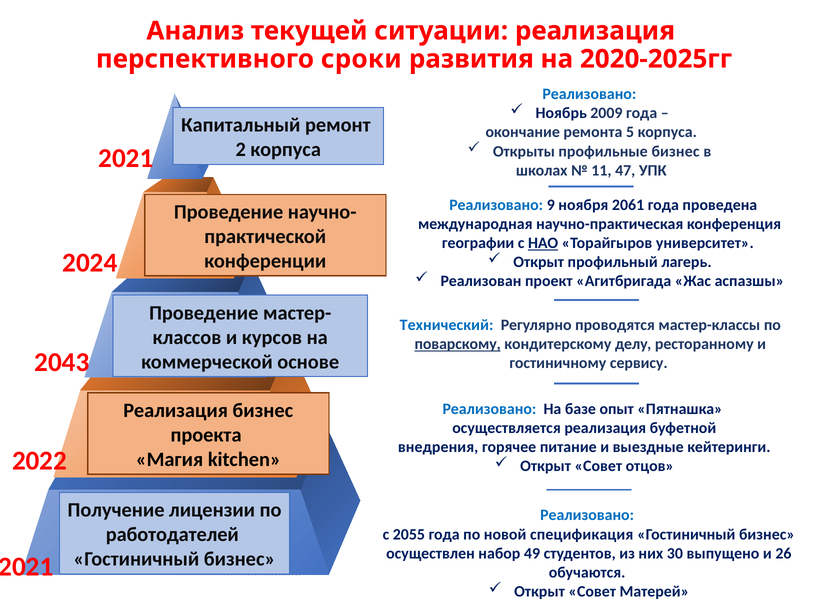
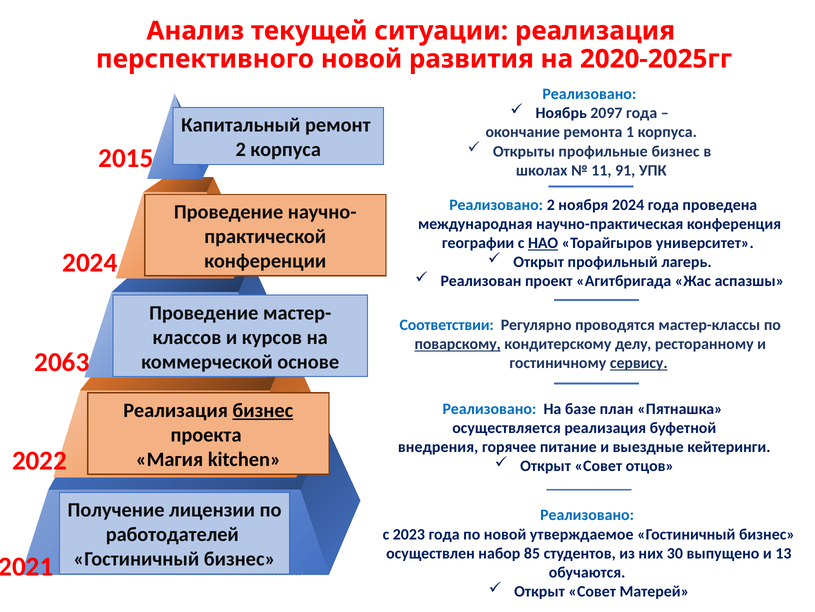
сроки: сроки -> новой (362, 59)
2009: 2009 -> 2097 (606, 113)
5: 5 -> 1 (630, 132)
2021: 2021 -> 2015 (126, 158)
47: 47 -> 91 (625, 170)
Реализовано 9: 9 -> 2 (551, 205)
ноября 2061: 2061 -> 2024 (628, 205)
Технический: Технический -> Соответствии (447, 325)
2043: 2043 -> 2063 (62, 362)
сервису underline: none -> present (639, 363)
бизнес underline: none -> present (263, 410)
опыт: опыт -> план (617, 408)
2055: 2055 -> 2023 (409, 534)
спецификация: спецификация -> утверждаемое (582, 534)
49: 49 -> 85 (532, 553)
26: 26 -> 13 (783, 553)
